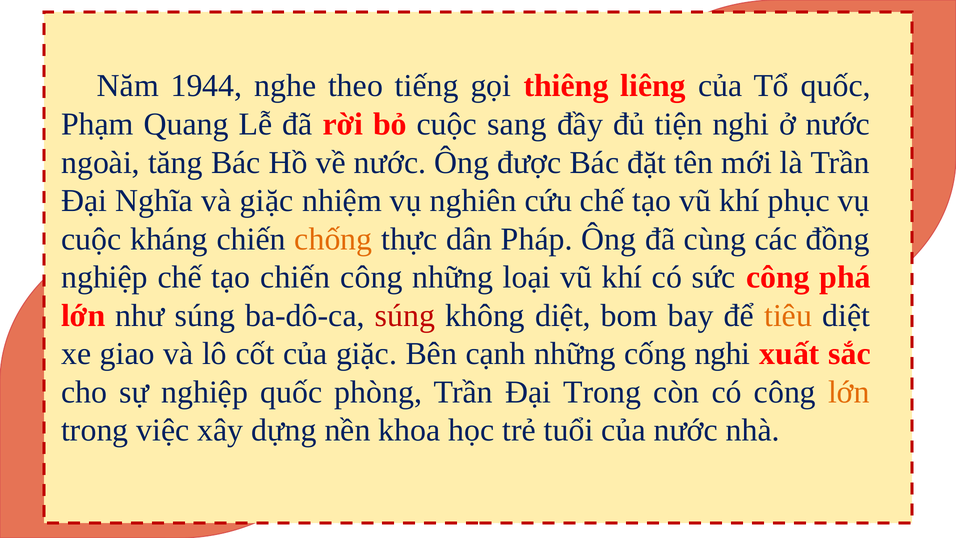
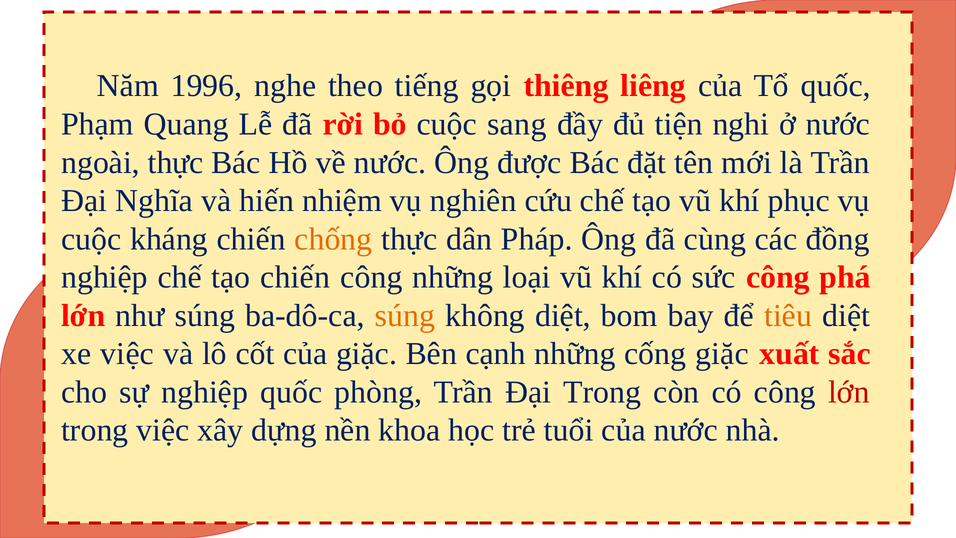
1944: 1944 -> 1996 (206, 86)
ngoài tăng: tăng -> thực (176, 162)
và giặc: giặc -> hiến (267, 201)
súng colour: red -> orange (405, 315)
xe giao: giao -> việc (127, 354)
cống nghi: nghi -> giặc (722, 354)
lớn colour: orange -> red (849, 392)
